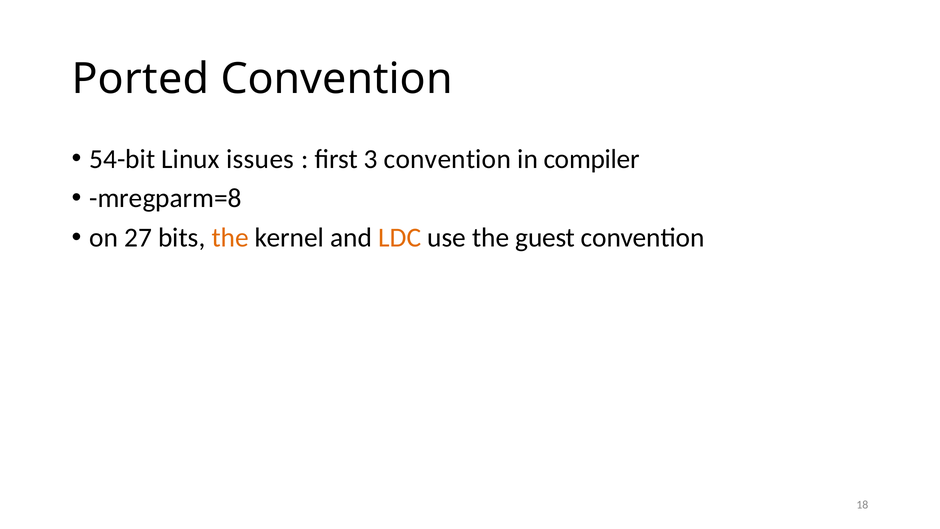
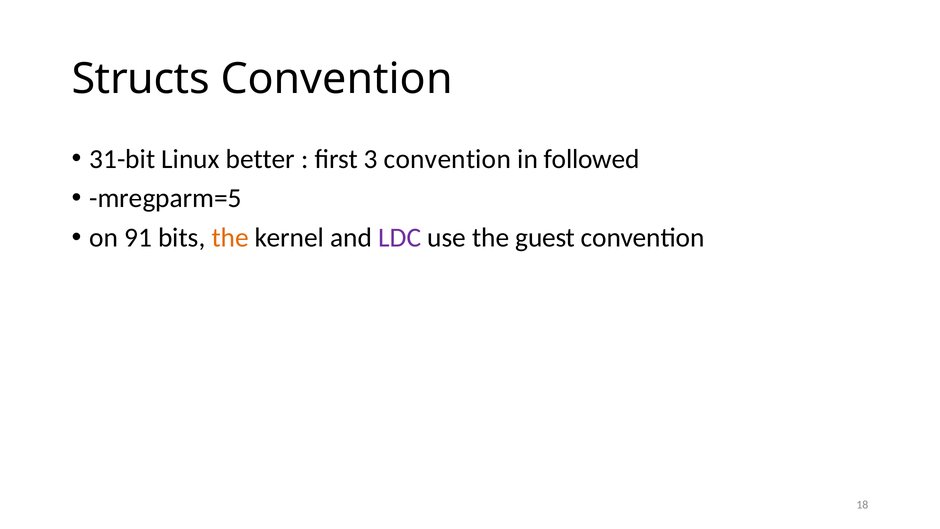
Ported: Ported -> Structs (141, 79)
54-bit: 54-bit -> 31-bit (122, 159)
issues: issues -> better (260, 159)
compiler: compiler -> followed (592, 159)
mregparm=8: mregparm=8 -> mregparm=5 (165, 198)
27: 27 -> 91 (138, 238)
LDC colour: orange -> purple (400, 238)
